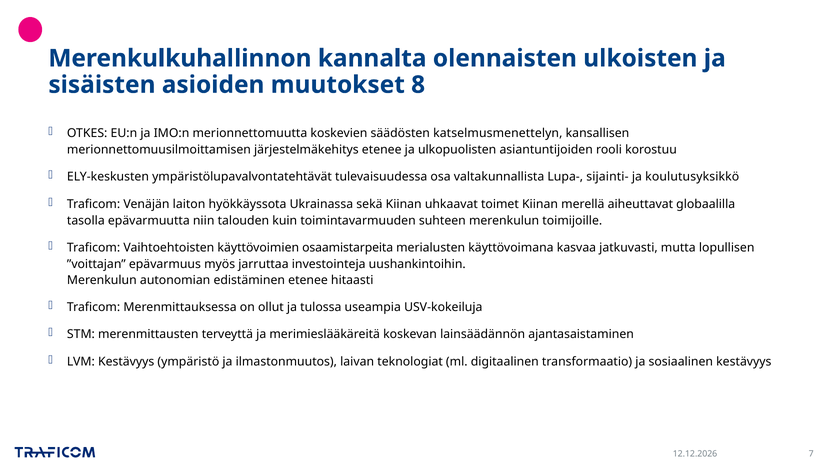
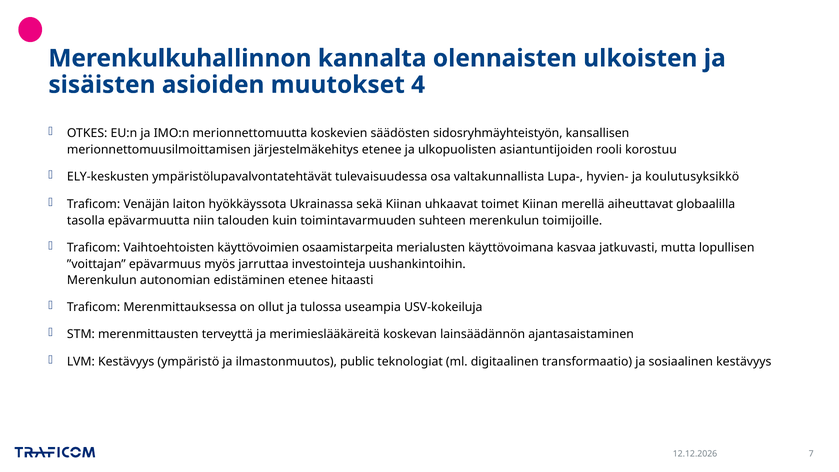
8: 8 -> 4 (418, 85)
katselmusmenettelyn: katselmusmenettelyn -> sidosryhmäyhteistyön (498, 133)
sijainti-: sijainti- -> hyvien- (607, 177)
laivan: laivan -> public (357, 361)
